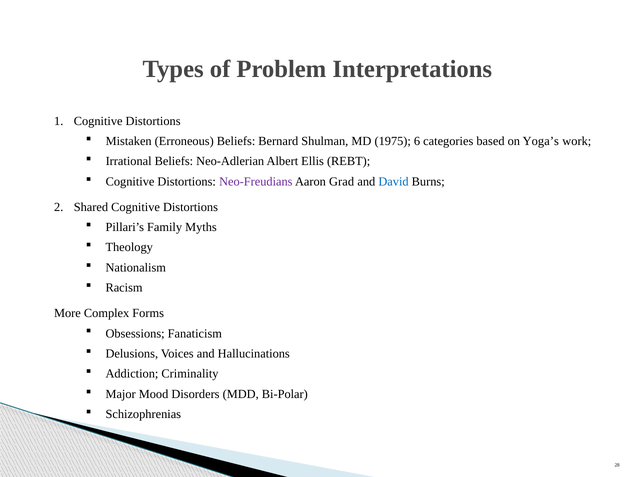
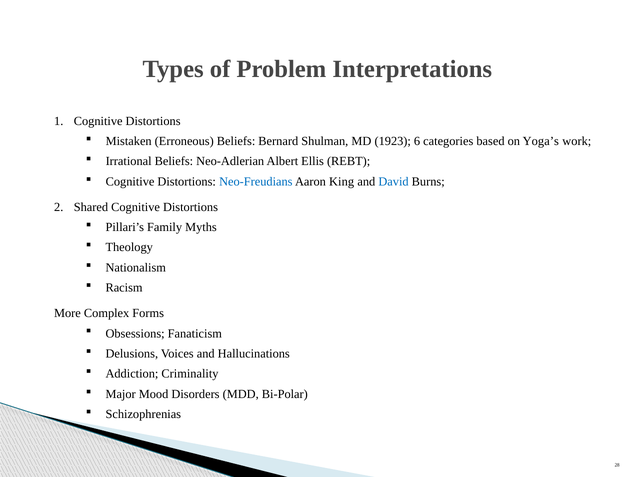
1975: 1975 -> 1923 (393, 141)
Neo-Freudians colour: purple -> blue (256, 181)
Grad: Grad -> King (342, 181)
